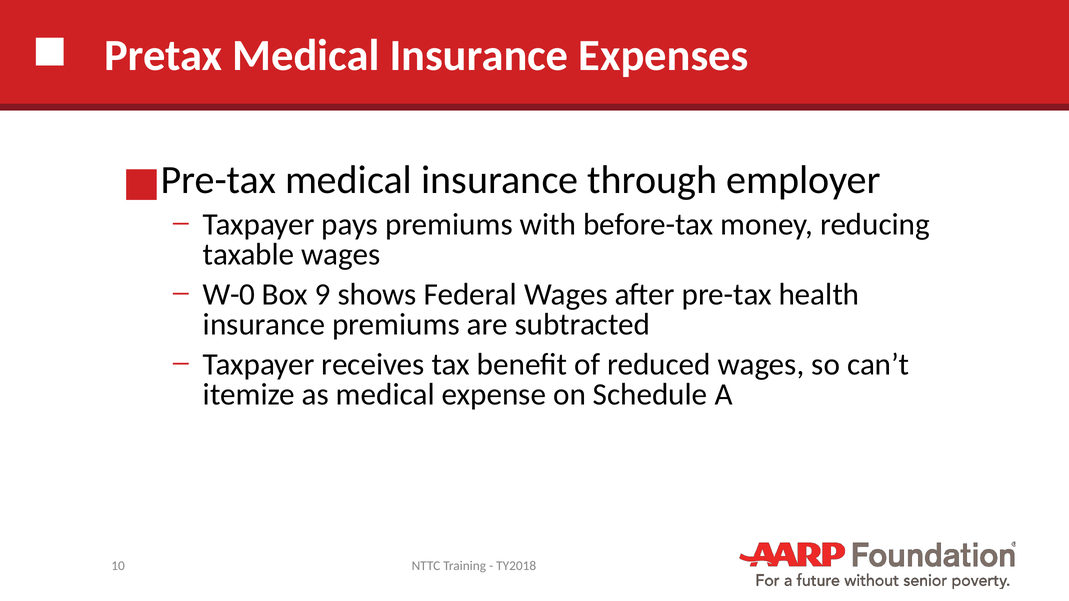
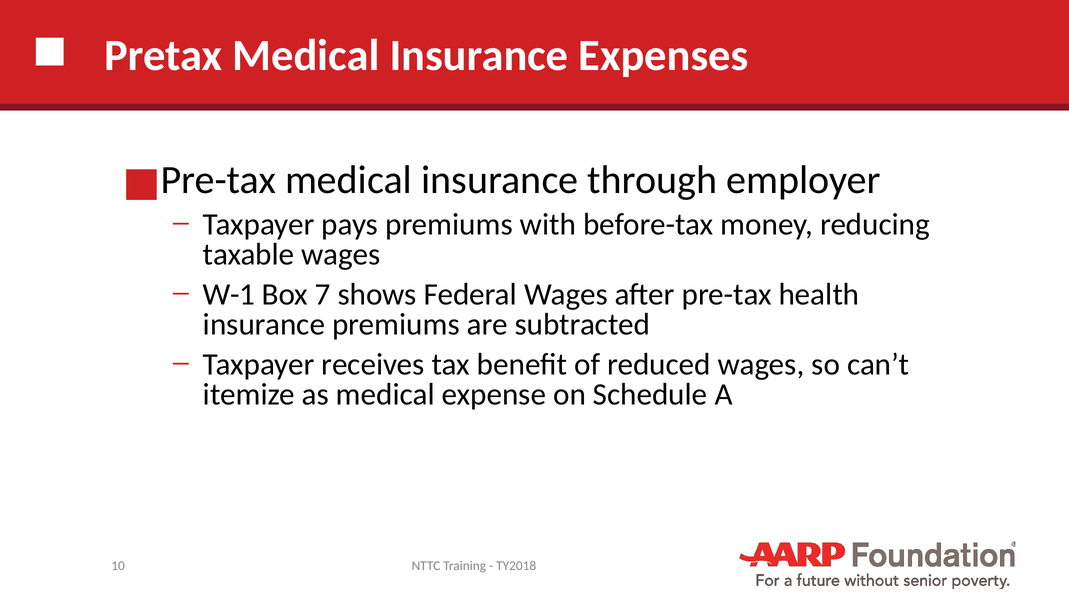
W-0: W-0 -> W-1 (229, 295)
9: 9 -> 7 (323, 295)
